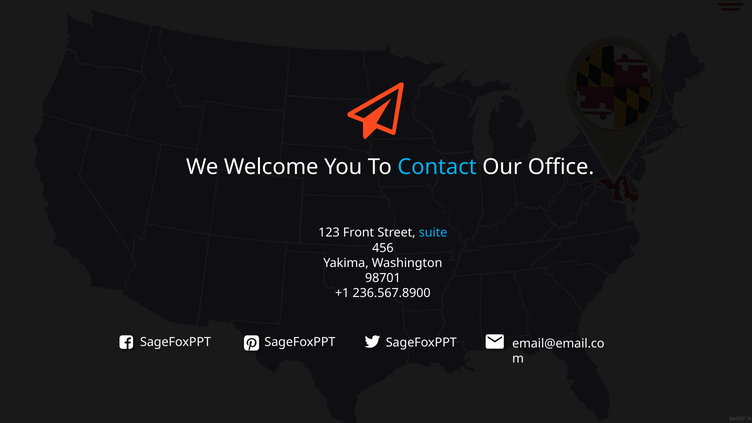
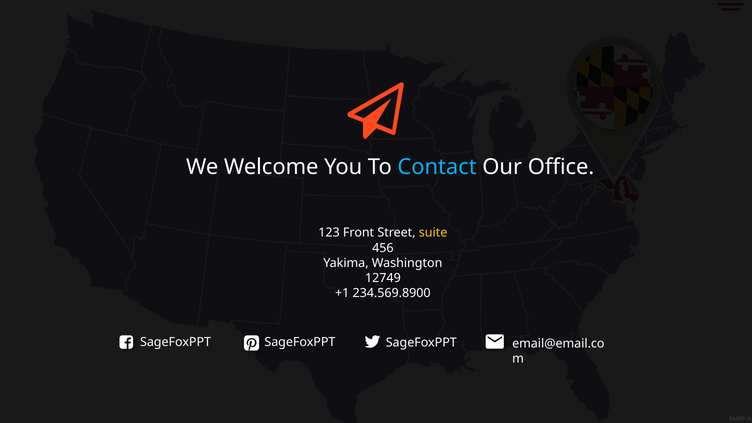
suite colour: light blue -> yellow (433, 233)
98701: 98701 -> 12749 (383, 278)
236.567.8900: 236.567.8900 -> 234.569.8900 (392, 293)
